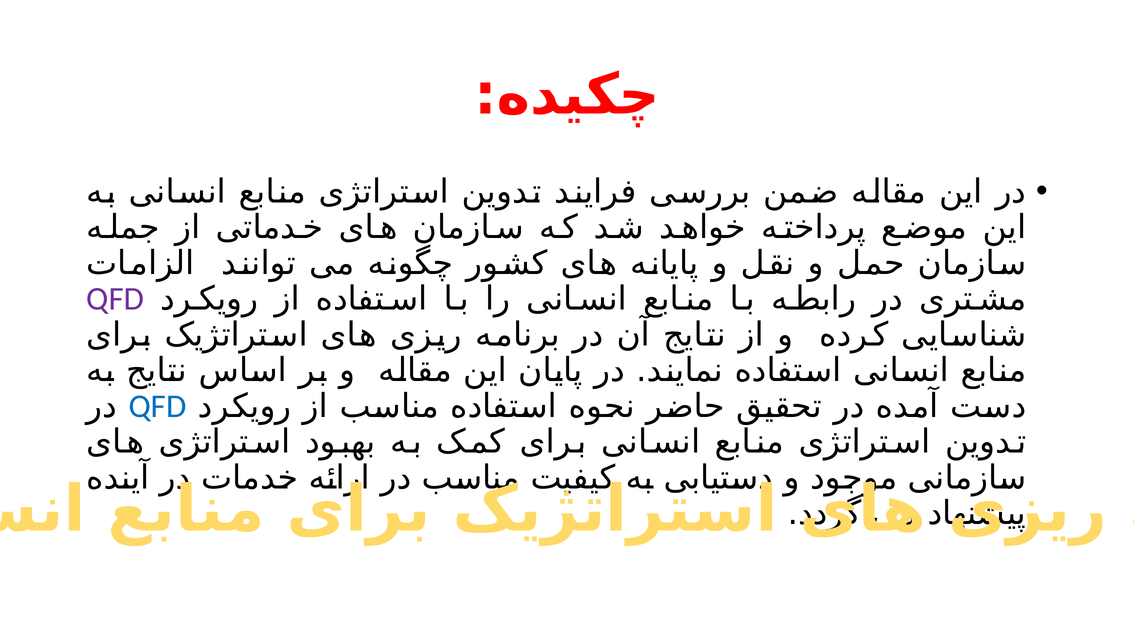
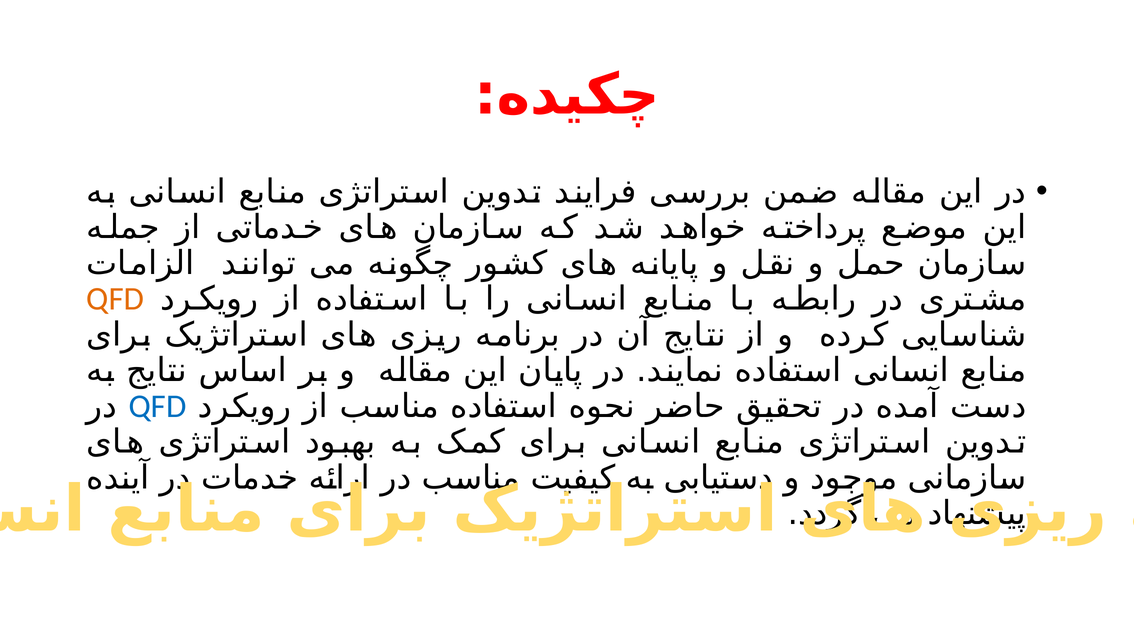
QFD colour: purple -> orange (115, 299)
